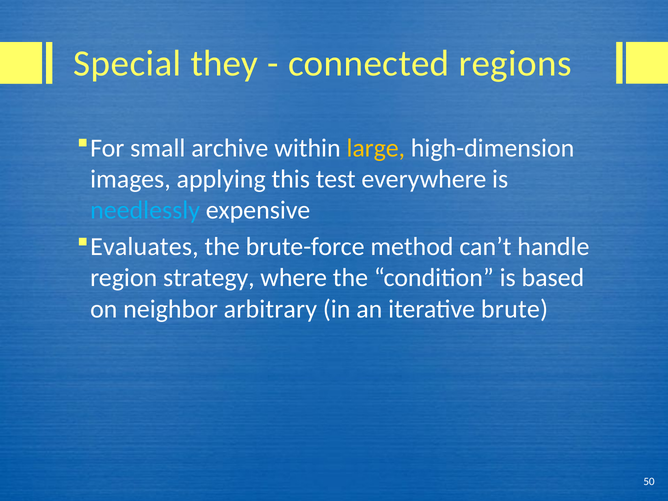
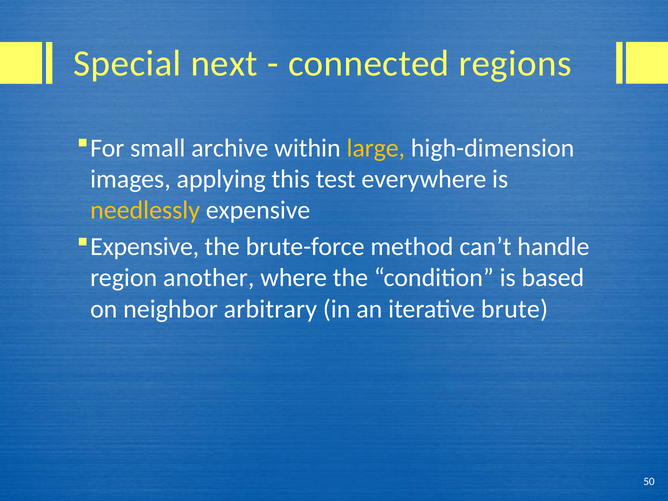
they: they -> next (224, 63)
needlessly colour: light blue -> yellow (145, 210)
Evaluates: Evaluates -> Expensive (145, 247)
strategy: strategy -> another (209, 278)
